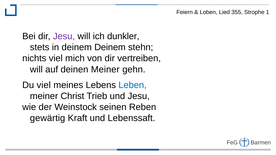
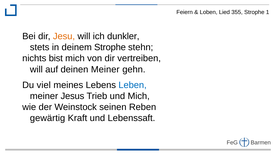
Jesu colour: purple -> orange (64, 36)
deinem Deinem: Deinem -> Strophe (110, 47)
nichts viel: viel -> bist (56, 58)
Christ: Christ -> Jesus (72, 96)
und Jesu: Jesu -> Mich (139, 96)
